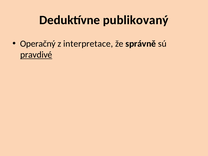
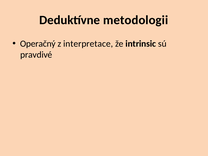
publikovaný: publikovaný -> metodologii (136, 20)
správně: správně -> intrinsic (141, 44)
pravdivé underline: present -> none (36, 55)
